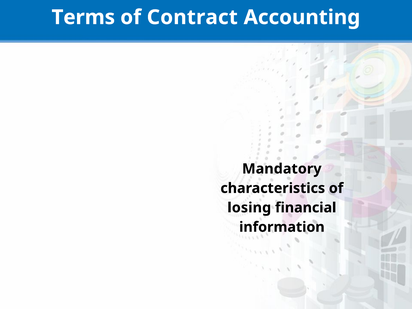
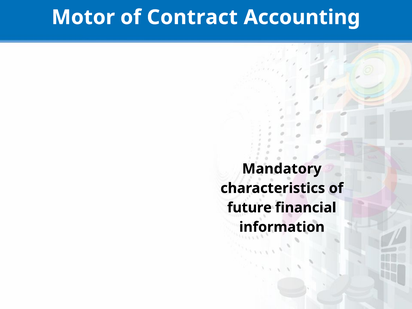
Terms: Terms -> Motor (83, 17)
losing: losing -> future (249, 208)
